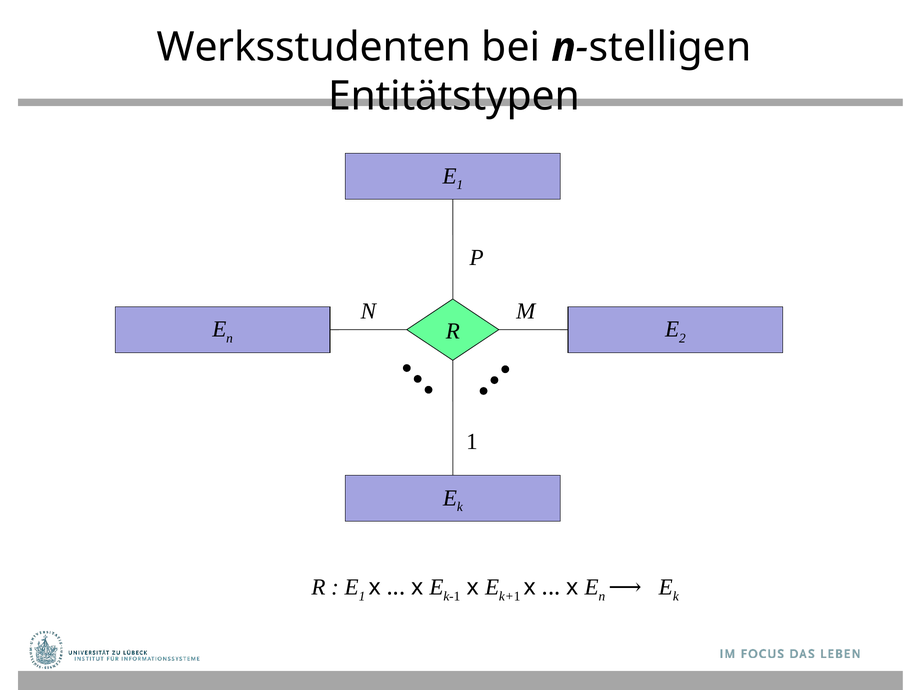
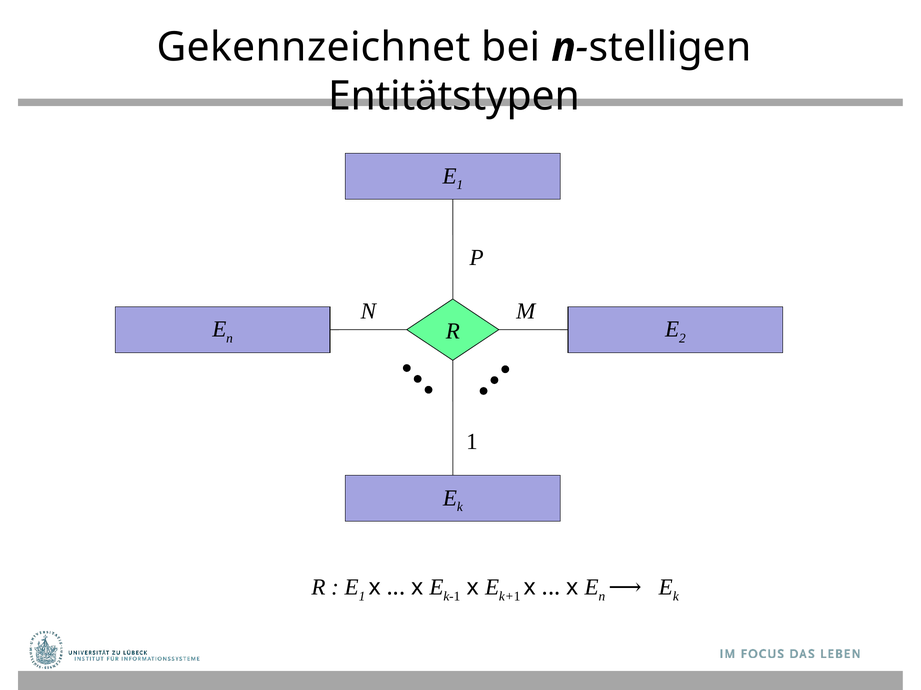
Werksstudenten: Werksstudenten -> Gekennzeichnet (313, 47)
